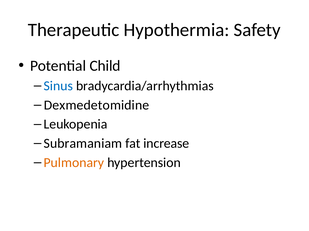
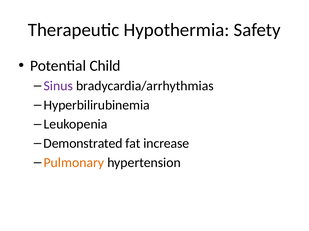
Sinus colour: blue -> purple (58, 86)
Dexmedetomidine: Dexmedetomidine -> Hyperbilirubinemia (97, 105)
Subramaniam: Subramaniam -> Demonstrated (83, 144)
